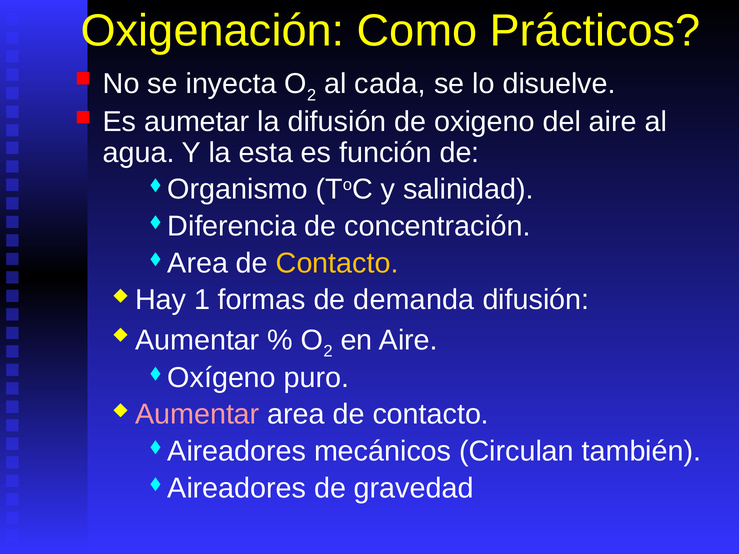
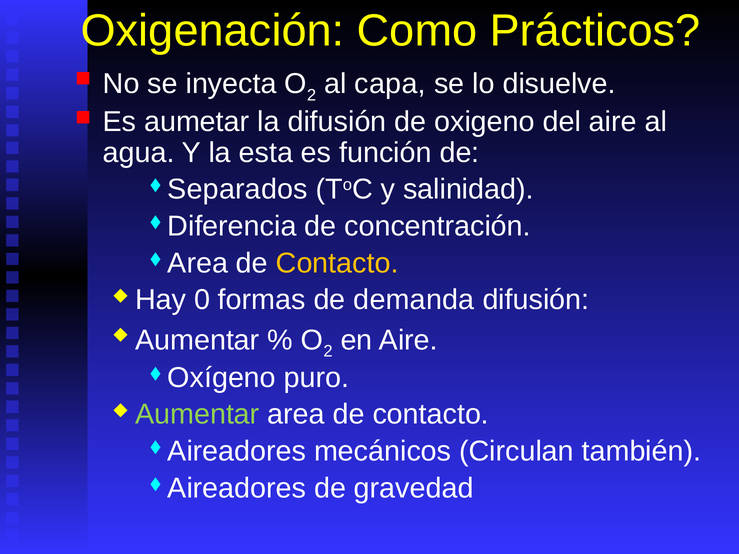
cada: cada -> capa (390, 84)
Organismo: Organismo -> Separados (238, 190)
1: 1 -> 0 (202, 300)
Aumentar colour: pink -> light green (197, 415)
